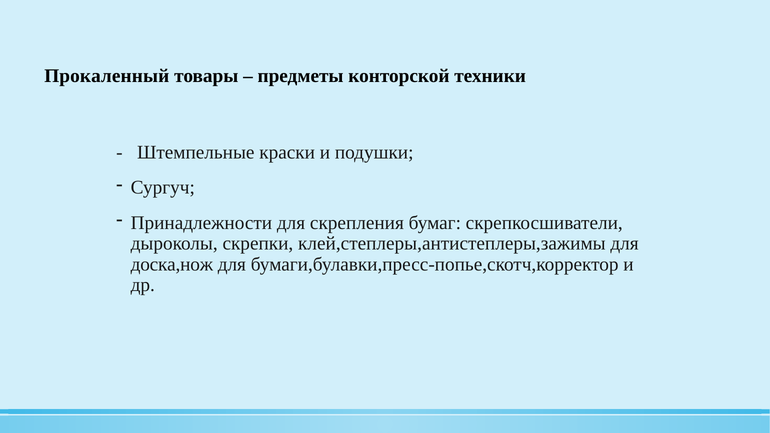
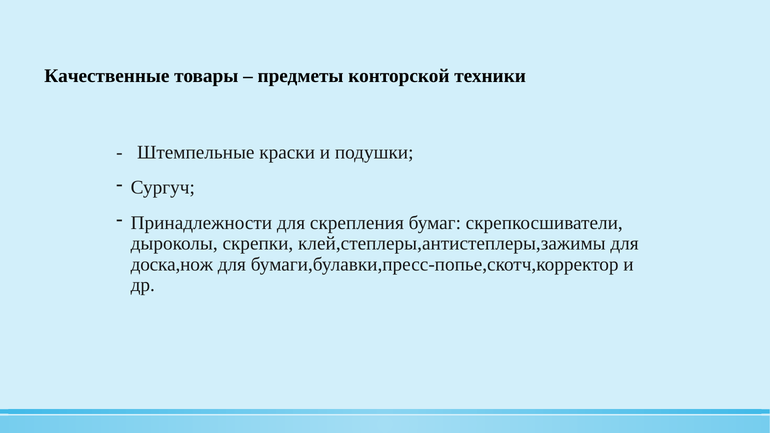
Прокаленный: Прокаленный -> Качественные (107, 76)
